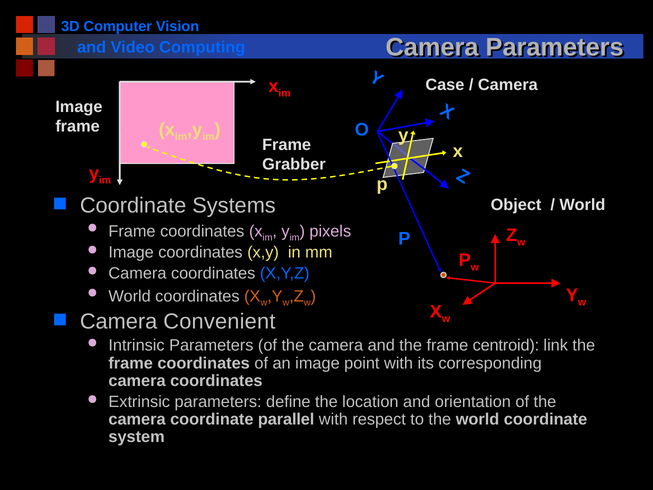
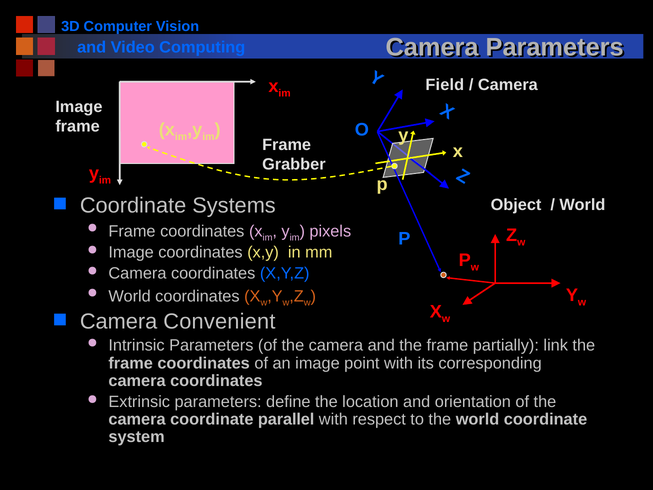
Case: Case -> Field (445, 85)
centroid: centroid -> partially (506, 345)
